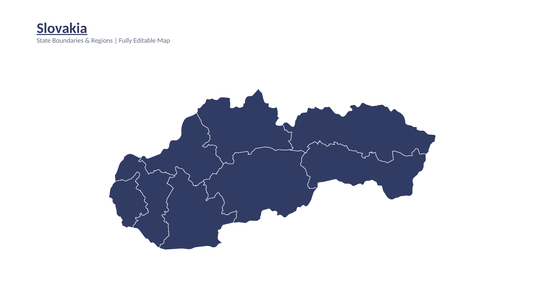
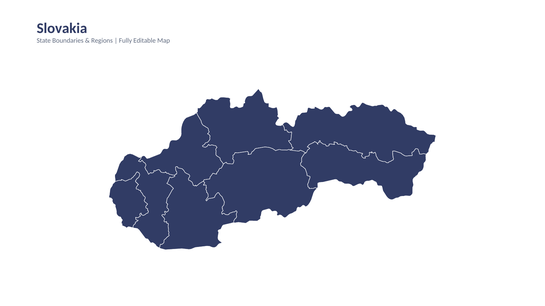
Slovakia underline: present -> none (62, 28)
